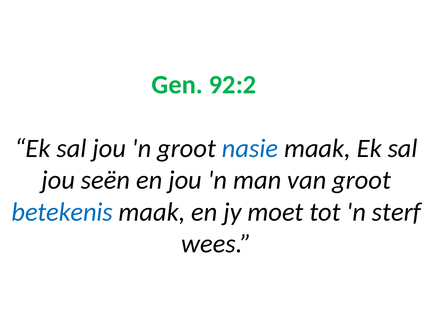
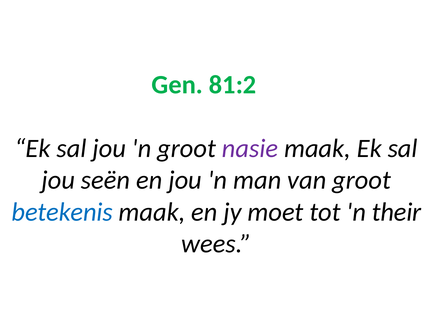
92:2: 92:2 -> 81:2 (233, 85)
nasie colour: blue -> purple (250, 148)
sterf: sterf -> their (397, 212)
